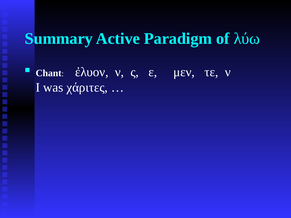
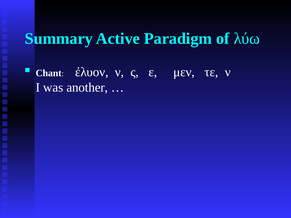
χάριτες: χάριτες -> another (87, 88)
